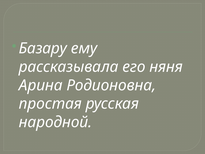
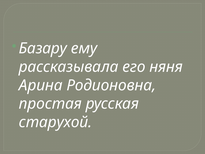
народной: народной -> старухой (55, 122)
